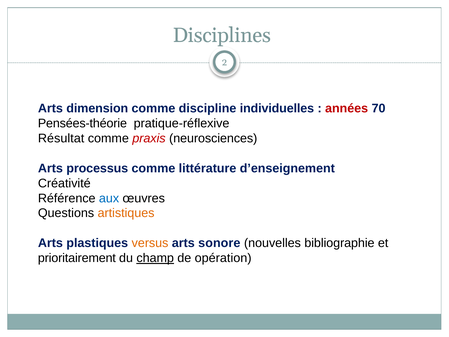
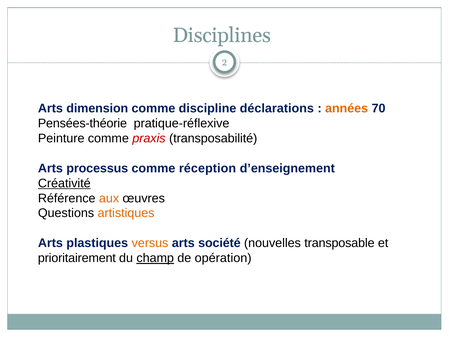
individuelles: individuelles -> déclarations (277, 108)
années colour: red -> orange (347, 108)
Résultat: Résultat -> Peinture (61, 138)
neurosciences: neurosciences -> transposabilité (213, 138)
littérature: littérature -> réception (207, 168)
Créativité underline: none -> present (64, 183)
aux colour: blue -> orange (109, 198)
sonore: sonore -> société (219, 243)
bibliographie: bibliographie -> transposable (339, 243)
